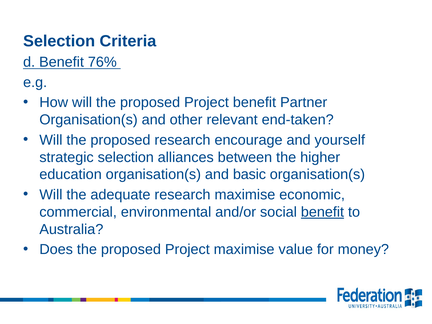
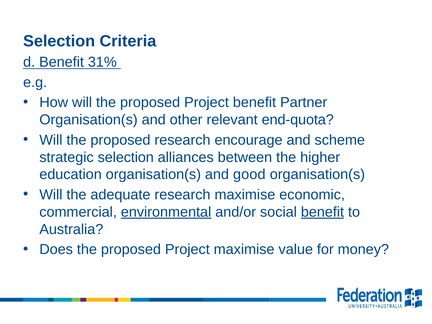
76%: 76% -> 31% (102, 62)
end-taken: end-taken -> end-quota (298, 120)
yourself: yourself -> scheme (340, 140)
basic: basic -> good (249, 175)
environmental underline: none -> present (166, 212)
